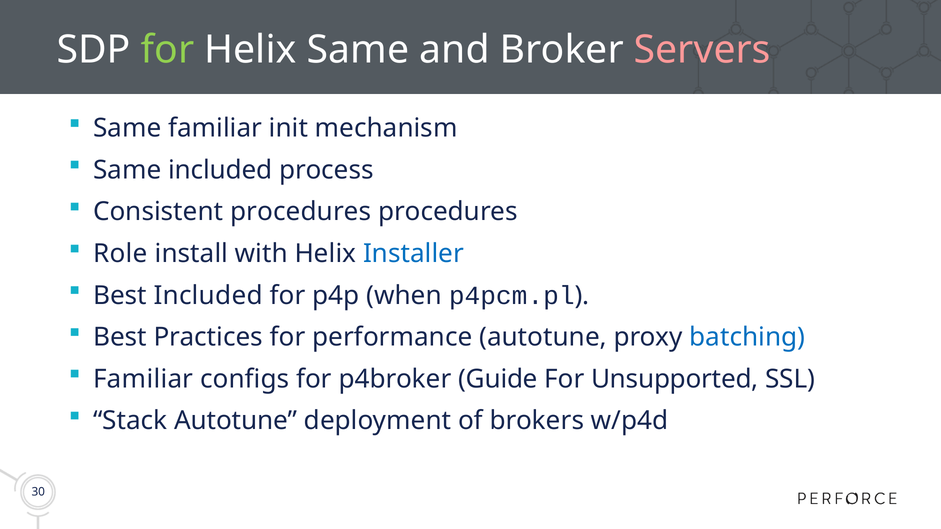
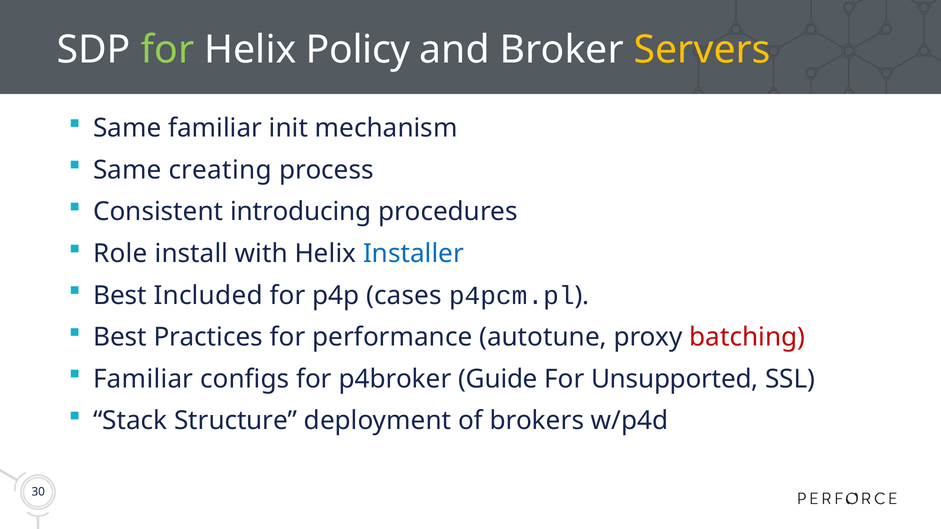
Helix Same: Same -> Policy (358, 50)
Servers colour: pink -> yellow (702, 50)
Same included: included -> creating (220, 170)
Consistent procedures: procedures -> introducing (301, 212)
when: when -> cases (404, 296)
batching colour: blue -> red (747, 337)
Stack Autotune: Autotune -> Structure (236, 421)
